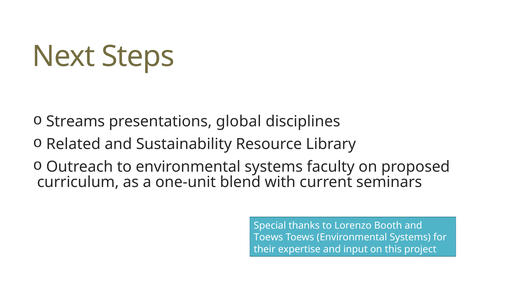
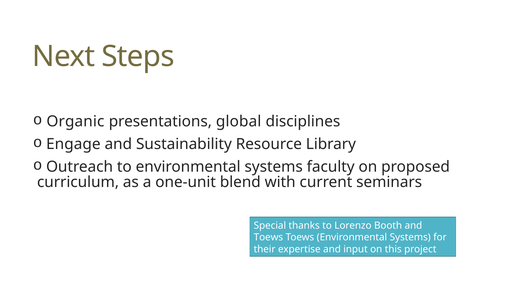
Streams: Streams -> Organic (75, 121)
Related: Related -> Engage (73, 144)
